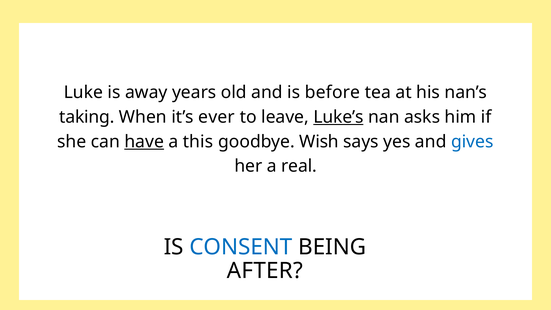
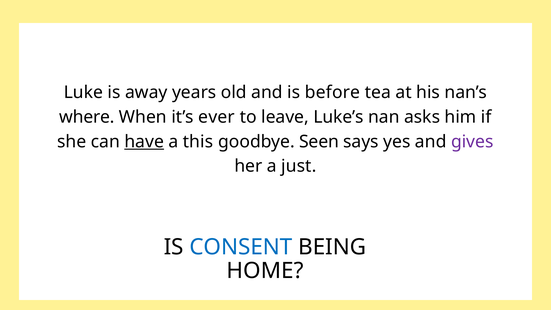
taking: taking -> where (87, 117)
Luke’s underline: present -> none (339, 117)
Wish: Wish -> Seen (319, 142)
gives colour: blue -> purple (472, 142)
real: real -> just (299, 166)
AFTER: AFTER -> HOME (265, 271)
